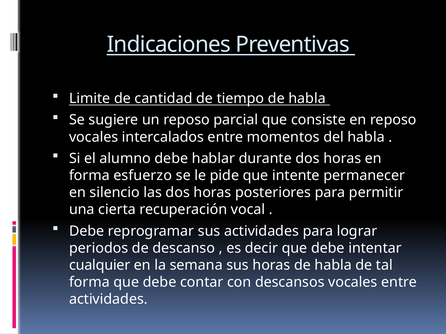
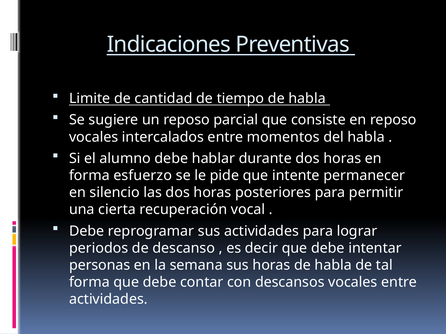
cualquier: cualquier -> personas (100, 265)
